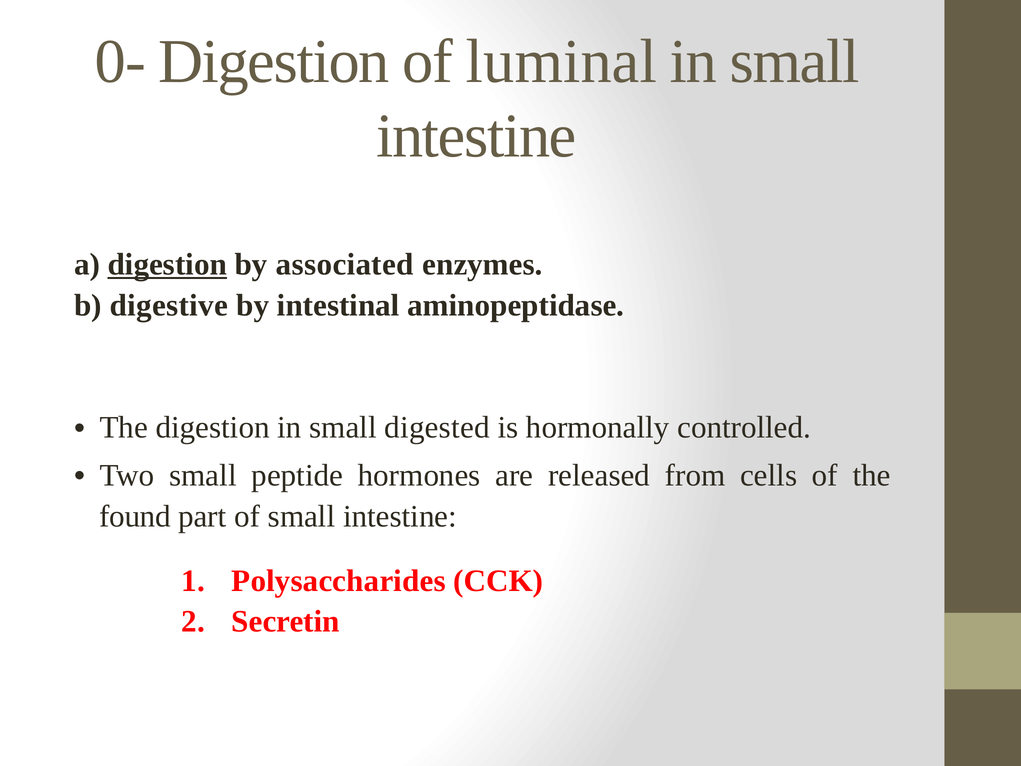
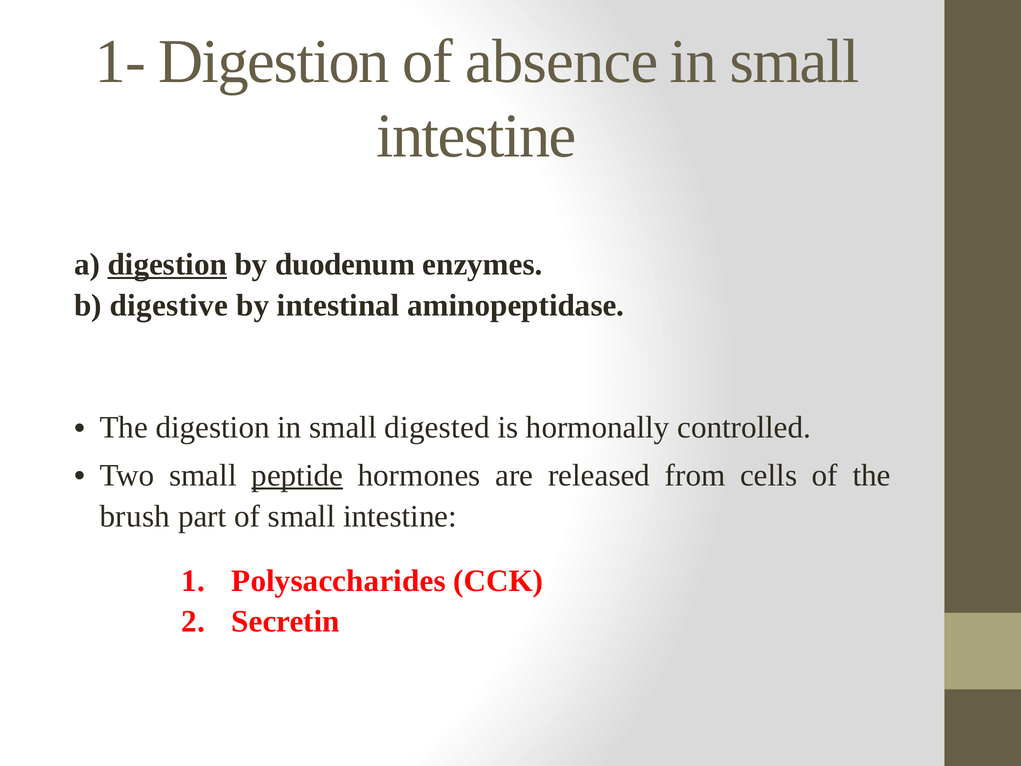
0-: 0- -> 1- (120, 61)
luminal: luminal -> absence (562, 61)
associated: associated -> duodenum (345, 264)
peptide underline: none -> present (297, 475)
found: found -> brush (135, 516)
